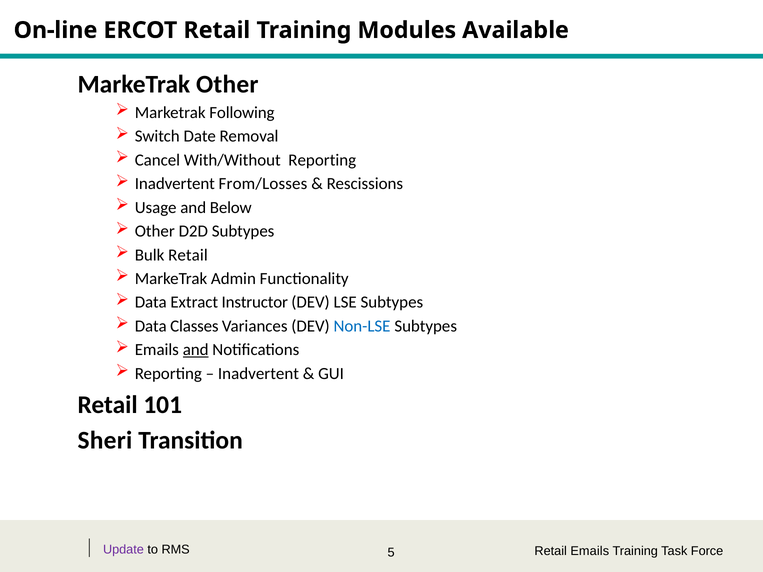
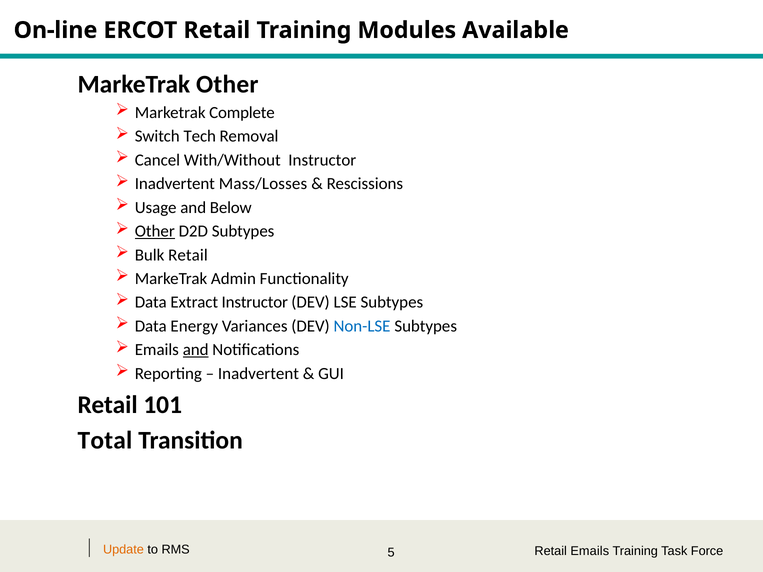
Following: Following -> Complete (242, 113)
Date: Date -> Tech (200, 136)
With/Without Reporting: Reporting -> Instructor (322, 160)
From/Losses: From/Losses -> Mass/Losses (263, 184)
Other underline: none -> present (155, 231)
Classes: Classes -> Energy (194, 326)
Sheri: Sheri -> Total (105, 440)
Update colour: purple -> orange (123, 550)
